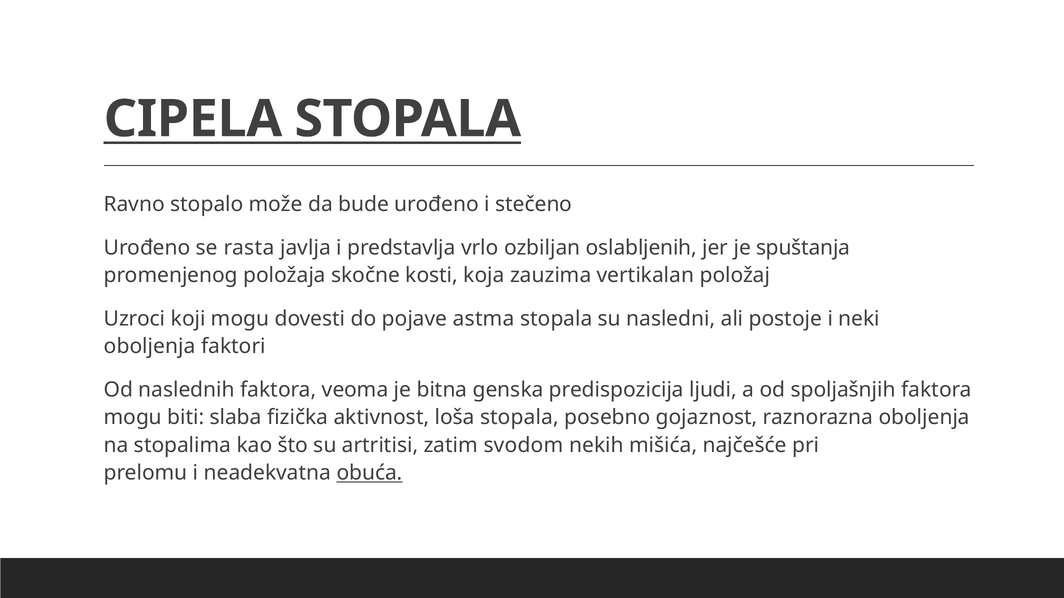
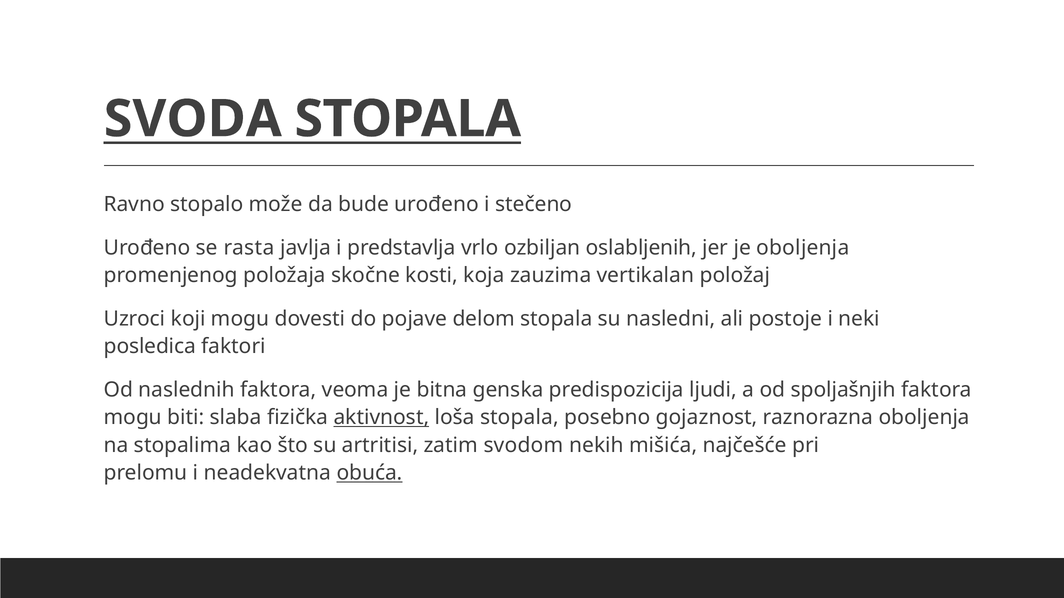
CIPELA: CIPELA -> SVODA (193, 119)
je spuštanja: spuštanja -> oboljenja (803, 248)
astma: astma -> delom (484, 319)
oboljenja: oboljenja -> posledica (150, 347)
aktivnost underline: none -> present (381, 418)
